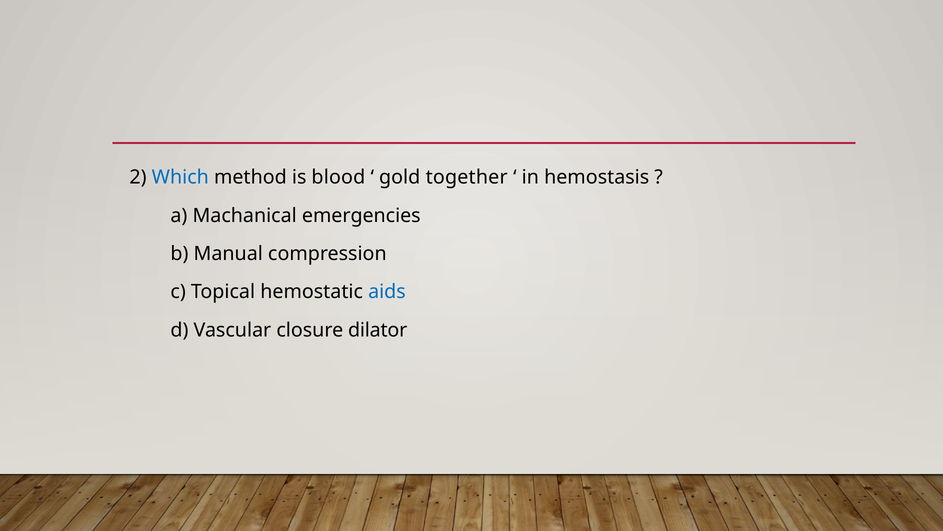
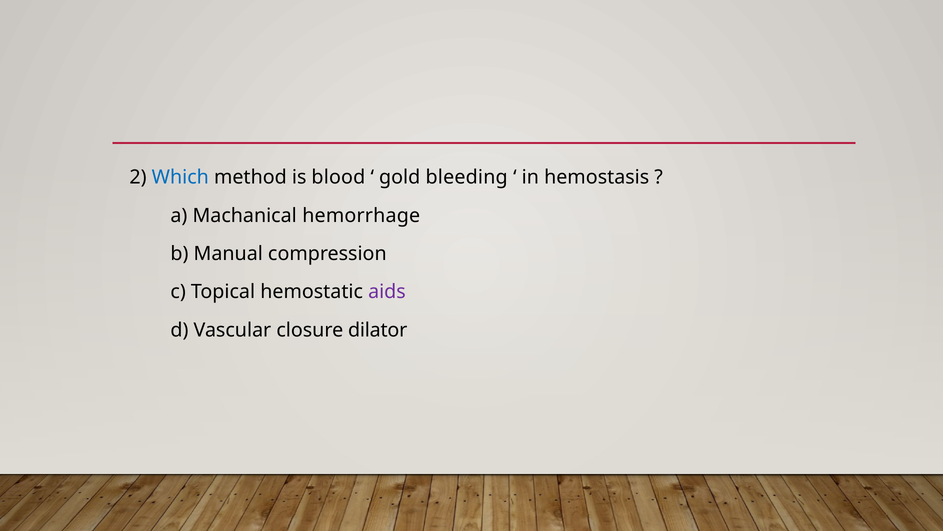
together: together -> bleeding (467, 177)
emergencies: emergencies -> hemorrhage (361, 215)
aids colour: blue -> purple (387, 292)
